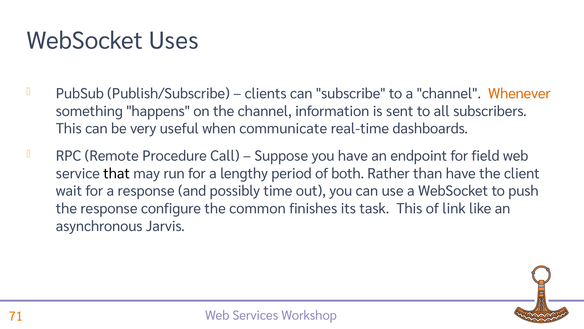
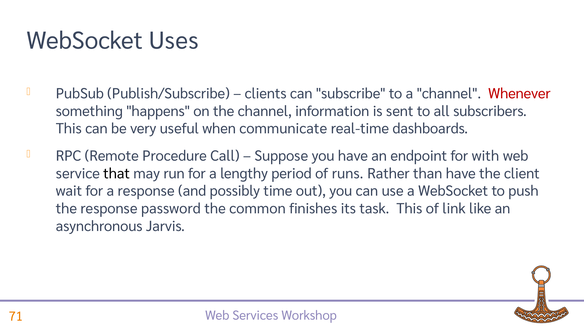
Whenever colour: orange -> red (519, 93)
field: field -> with (485, 156)
both: both -> runs (348, 173)
configure: configure -> password (171, 208)
